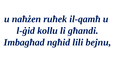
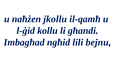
ruħek: ruħek -> jkollu (55, 19)
